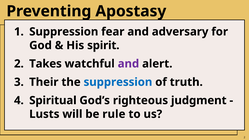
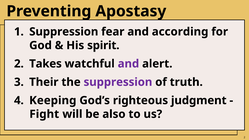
adversary: adversary -> according (180, 32)
suppression colour: blue -> purple (118, 82)
Spiritual: Spiritual -> Keeping (53, 100)
Lusts: Lusts -> Fight (44, 114)
rule: rule -> also (114, 114)
